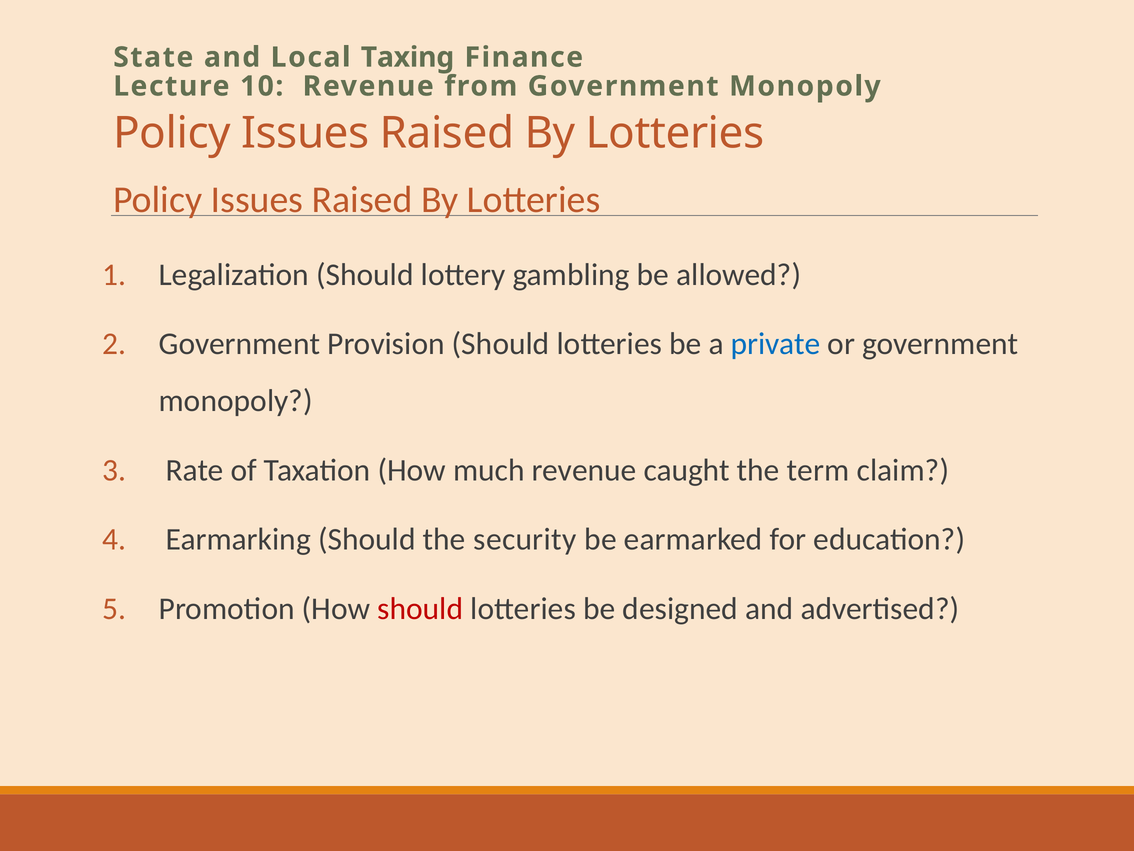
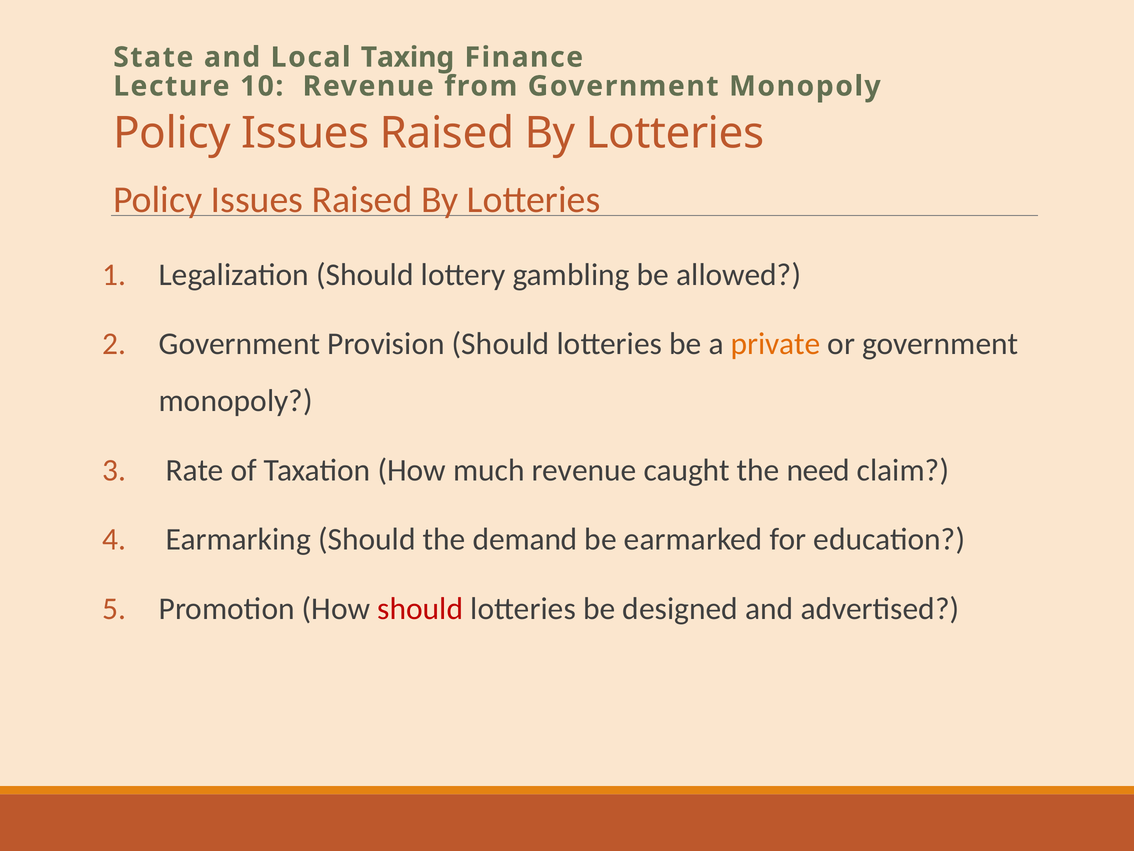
private colour: blue -> orange (776, 344)
term: term -> need (818, 470)
security: security -> demand (525, 539)
